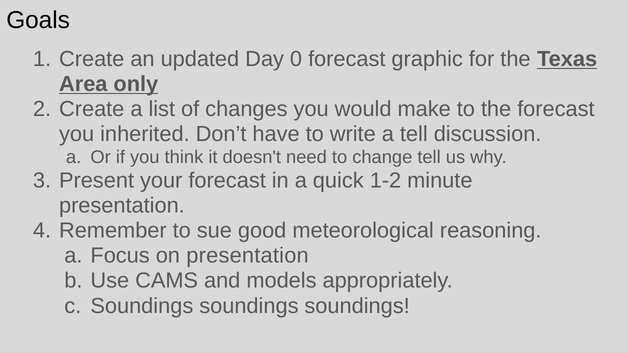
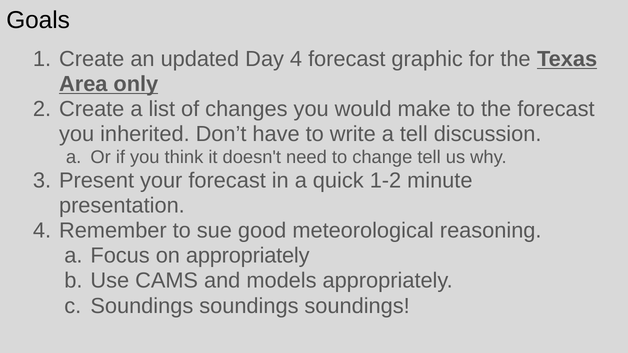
Day 0: 0 -> 4 (296, 59)
on presentation: presentation -> appropriately (248, 256)
